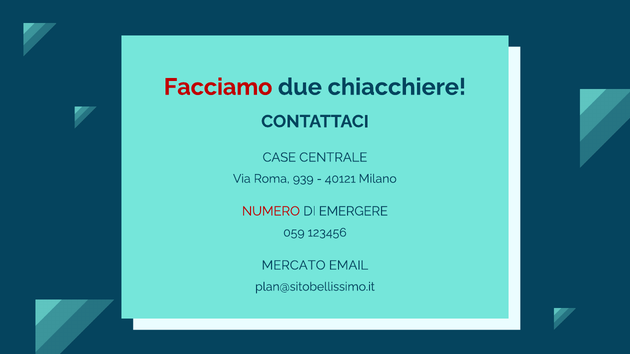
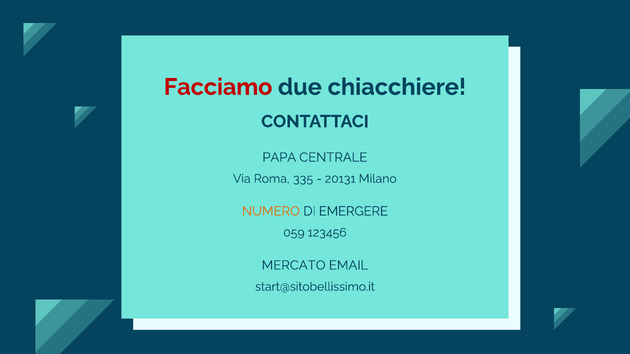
CASE: CASE -> PAPA (279, 158)
939: 939 -> 335 (303, 179)
40121: 40121 -> 20131 (340, 179)
NUMERO colour: red -> orange (271, 211)
plan@sitobellissimo.it: plan@sitobellissimo.it -> start@sitobellissimo.it (315, 287)
